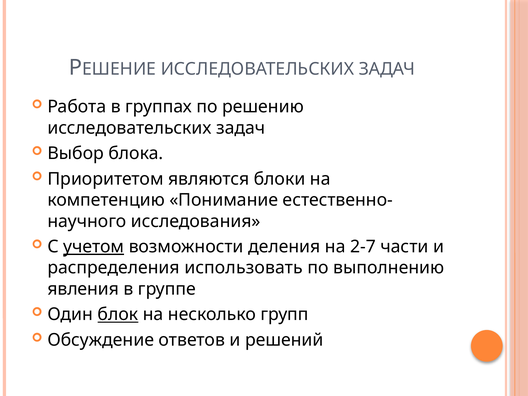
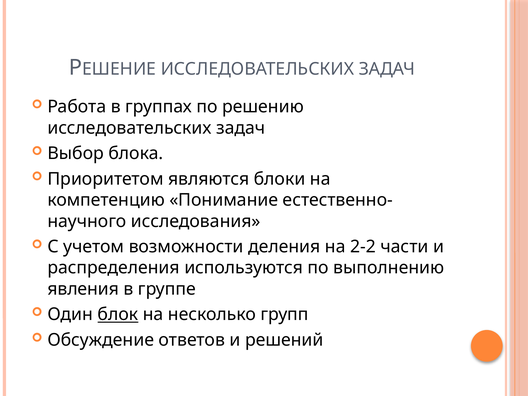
учетом underline: present -> none (94, 247)
2-7: 2-7 -> 2-2 (363, 247)
использовать: использовать -> используются (244, 268)
